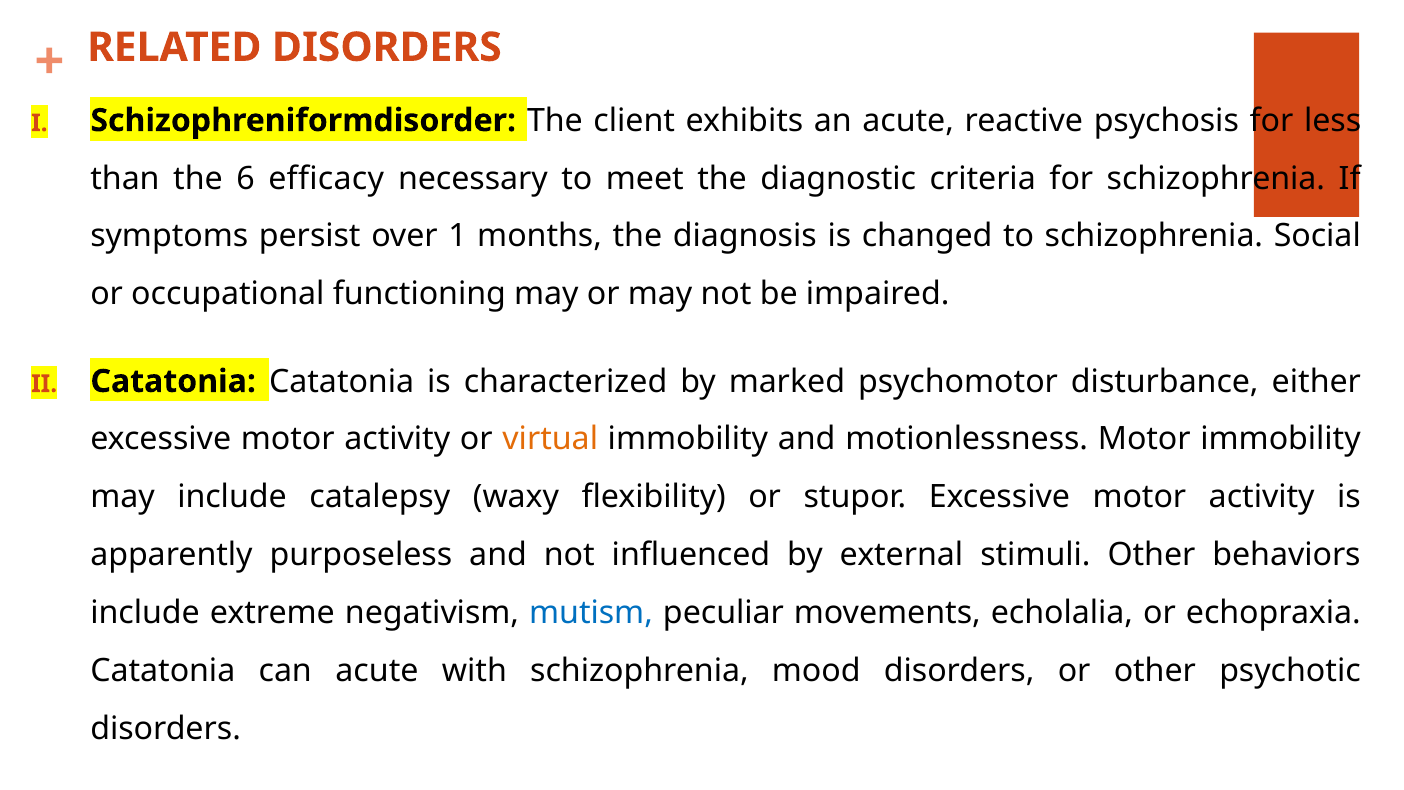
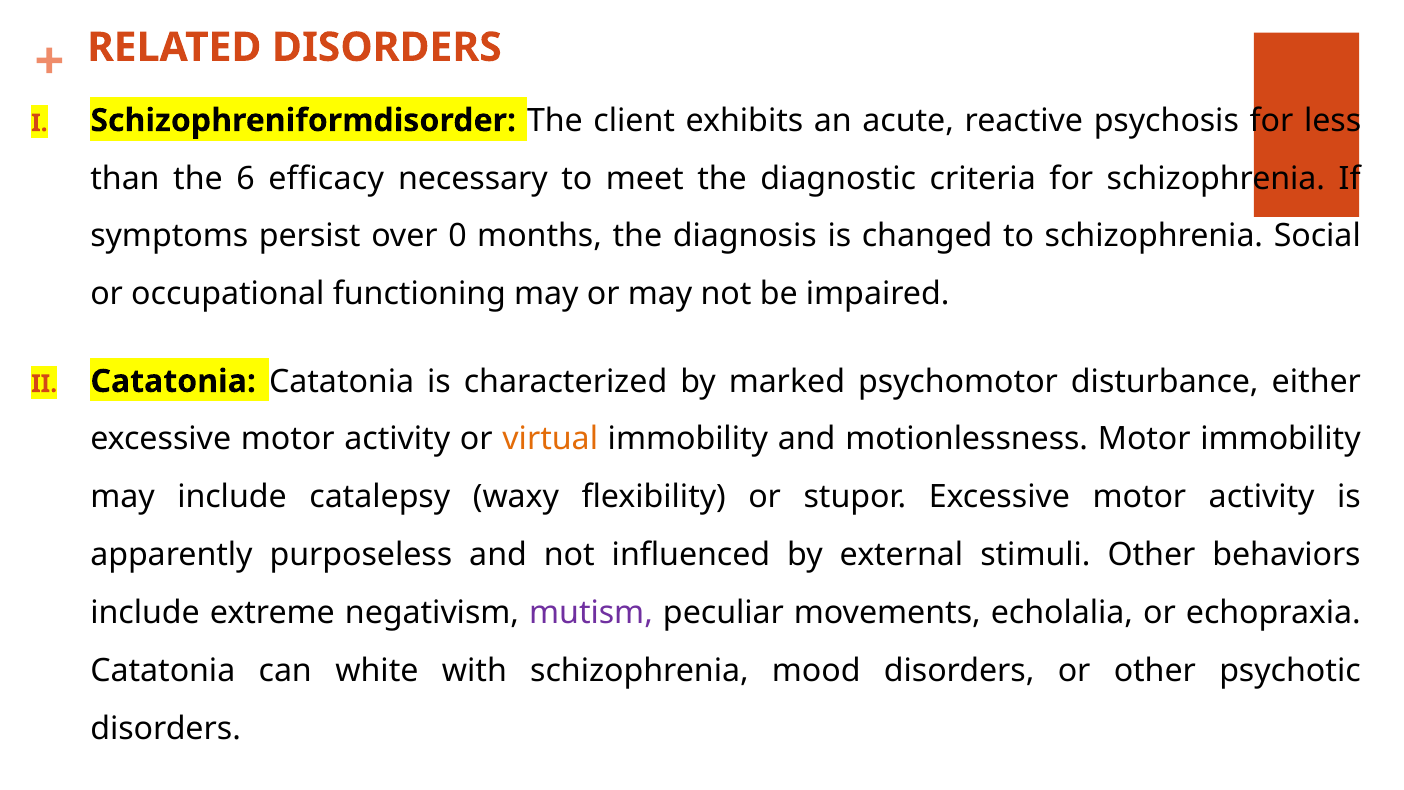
1: 1 -> 0 (457, 236)
mutism colour: blue -> purple (591, 613)
can acute: acute -> white (377, 671)
